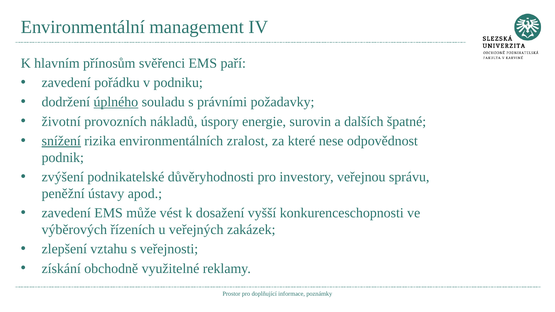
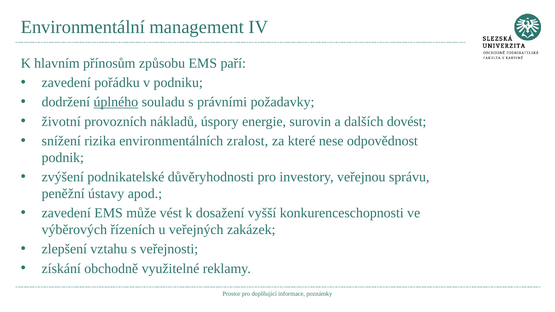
svěřenci: svěřenci -> způsobu (162, 63)
špatné: špatné -> dovést (407, 122)
snížení underline: present -> none (61, 141)
